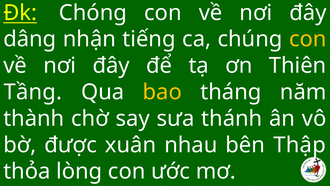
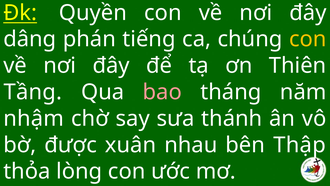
Chóng: Chóng -> Quyền (93, 13)
nhận: nhận -> phán (89, 39)
bao colour: yellow -> pink (162, 92)
thành: thành -> nhậm (34, 118)
